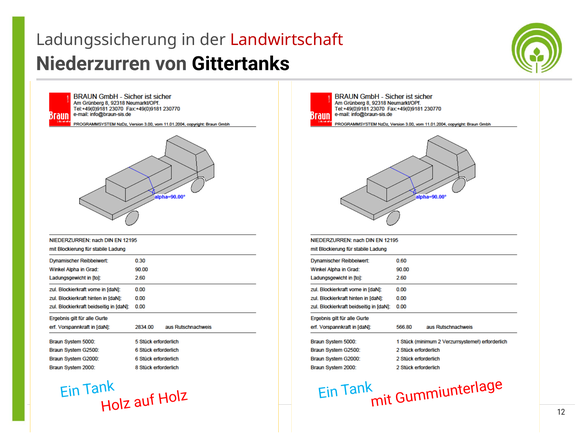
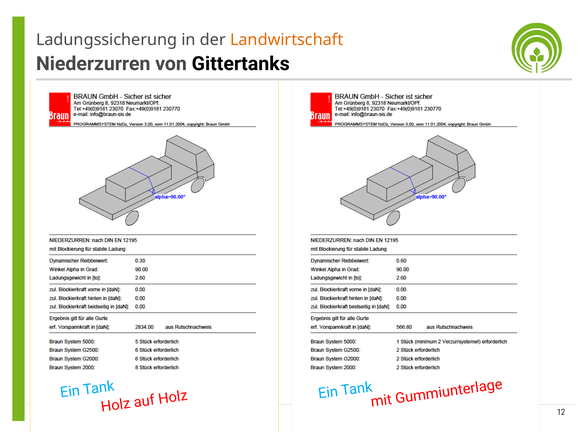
Landwirtschaft colour: red -> orange (287, 40)
